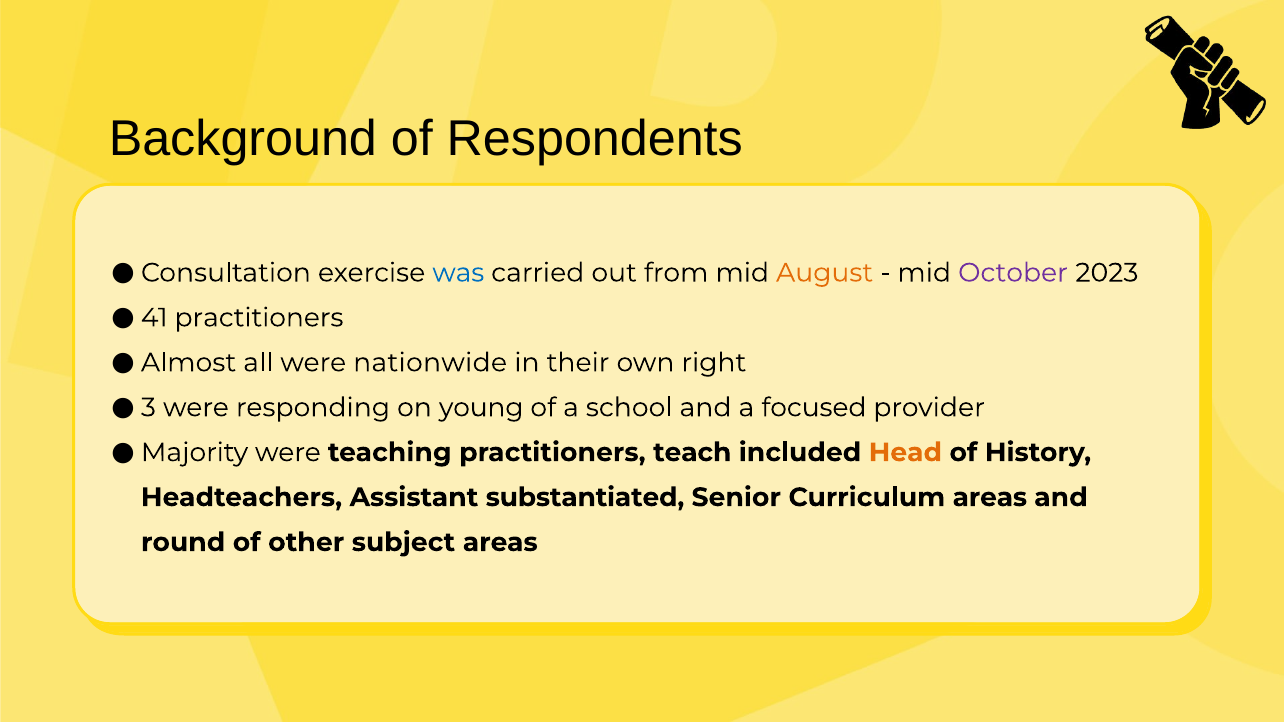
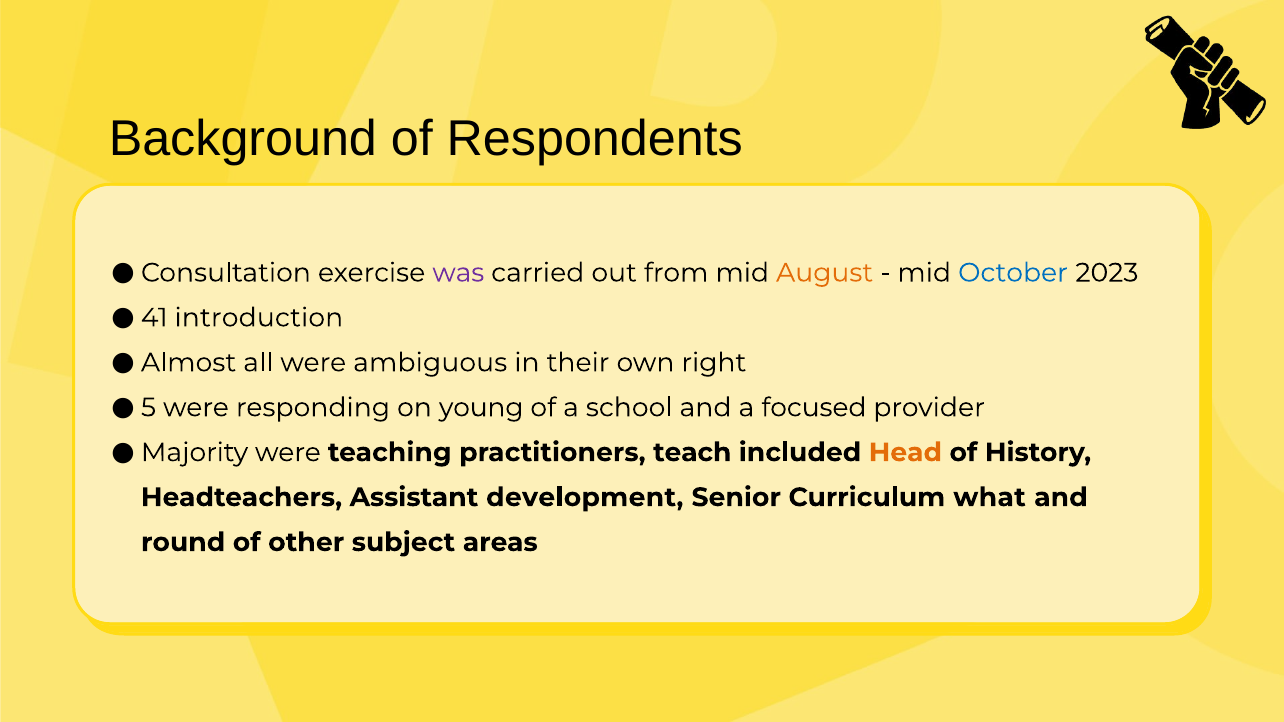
was colour: blue -> purple (458, 273)
October colour: purple -> blue (1013, 273)
41 practitioners: practitioners -> introduction (259, 318)
nationwide: nationwide -> ambiguous (430, 363)
3: 3 -> 5 (148, 408)
substantiated: substantiated -> development (585, 498)
Curriculum areas: areas -> what (990, 498)
